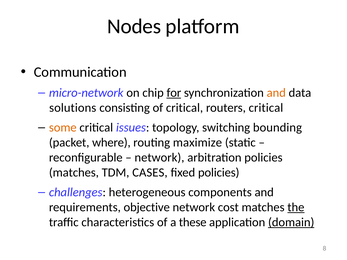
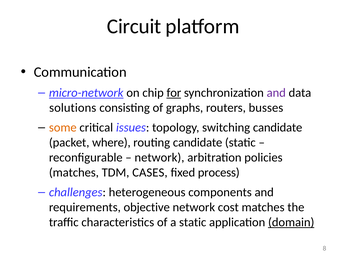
Nodes: Nodes -> Circuit (134, 26)
micro-network underline: none -> present (86, 93)
and colour: orange -> purple (276, 93)
of critical: critical -> graphs (185, 108)
routers critical: critical -> busses (266, 108)
switching bounding: bounding -> candidate (278, 128)
routing maximize: maximize -> candidate (198, 143)
fixed policies: policies -> process (219, 173)
the underline: present -> none (296, 208)
a these: these -> static (193, 223)
